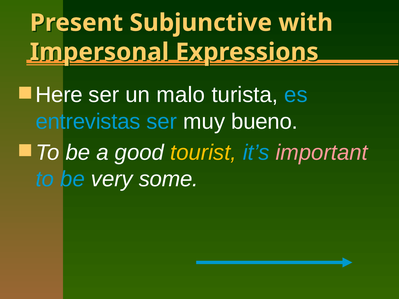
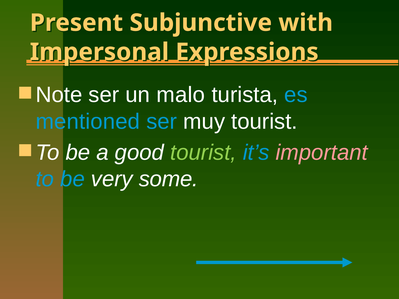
Here: Here -> Note (59, 95)
entrevistas: entrevistas -> mentioned (88, 122)
muy bueno: bueno -> tourist (264, 122)
tourist colour: yellow -> light green (203, 153)
